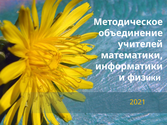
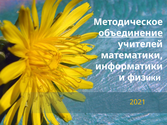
объединение underline: none -> present (131, 33)
